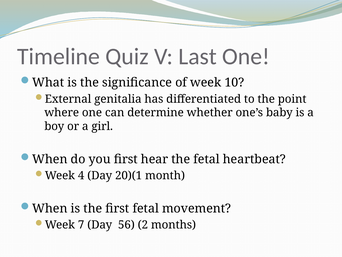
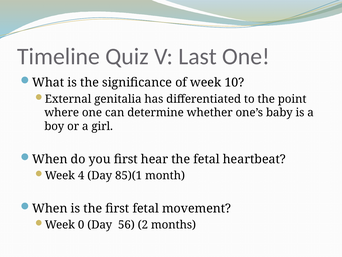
20)(1: 20)(1 -> 85)(1 (129, 175)
7: 7 -> 0 (81, 225)
